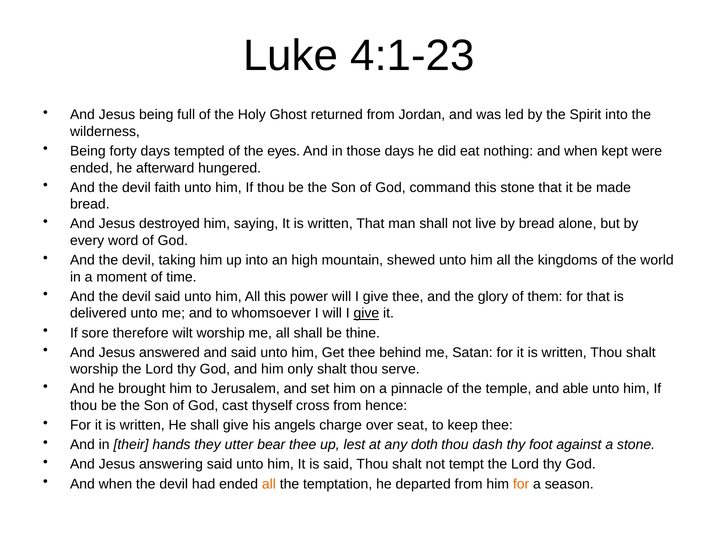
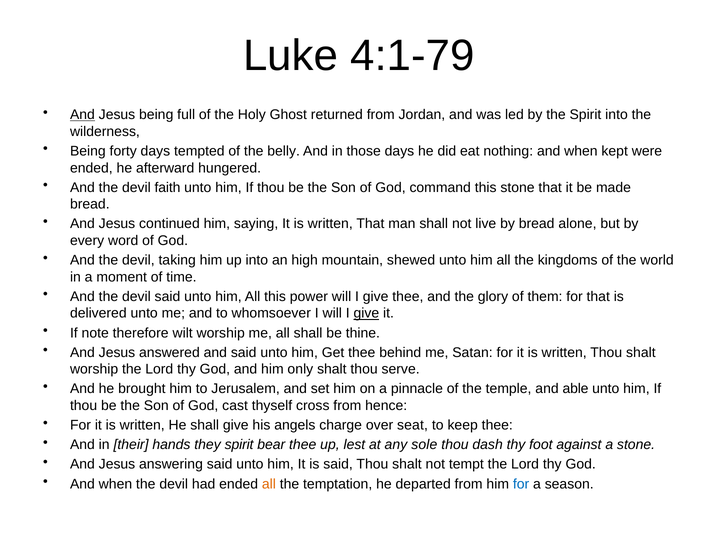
4:1-23: 4:1-23 -> 4:1-79 (412, 56)
And underline: none -> present (82, 115)
eyes: eyes -> belly (284, 151)
destroyed: destroyed -> continued (169, 224)
sore: sore -> note (95, 333)
they utter: utter -> spirit (239, 444)
doth: doth -> sole (424, 444)
for colour: orange -> blue (521, 483)
